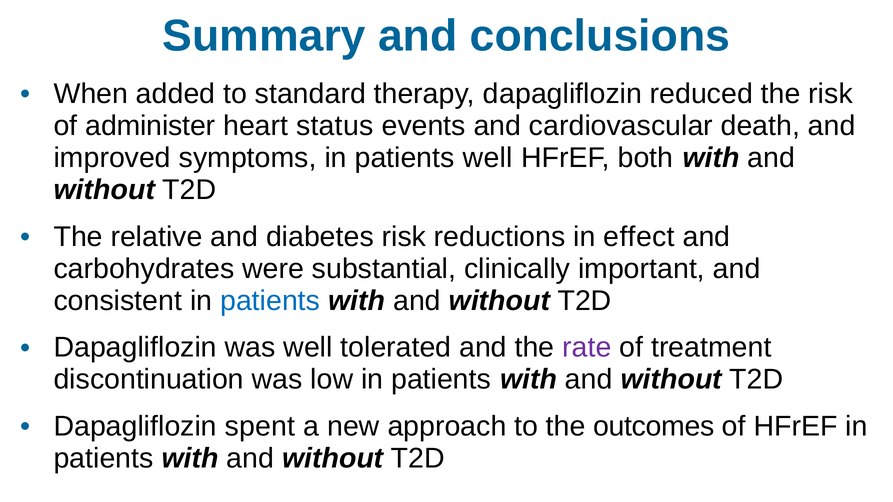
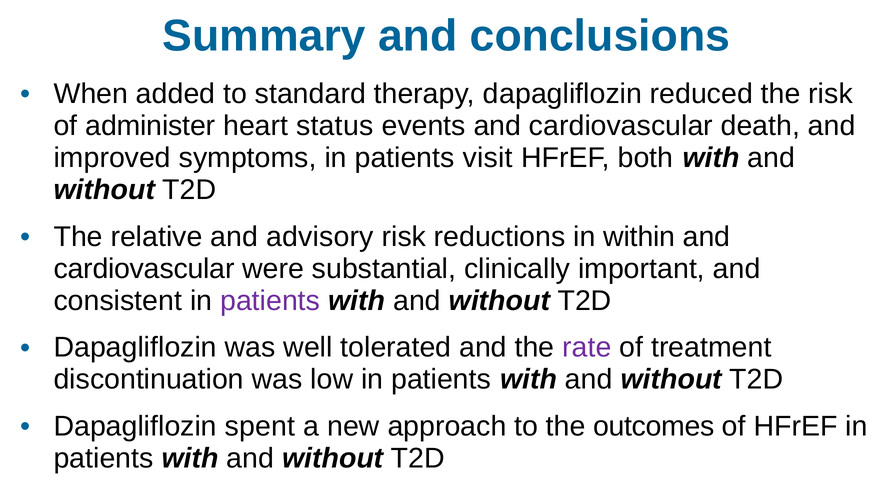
patients well: well -> visit (488, 158)
diabetes: diabetes -> advisory (320, 237)
effect: effect -> within (639, 237)
carbohydrates: carbohydrates -> cardiovascular (144, 269)
patients colour: blue -> purple (270, 301)
